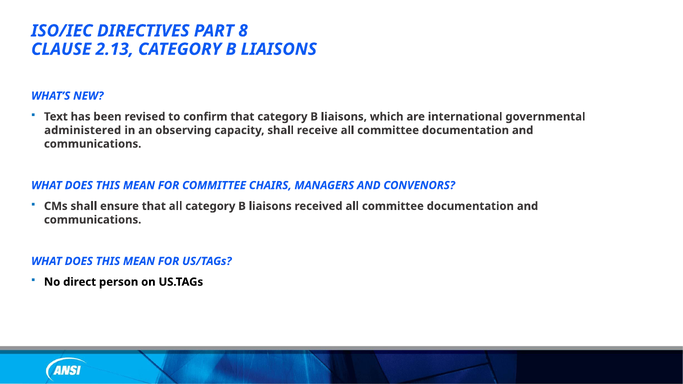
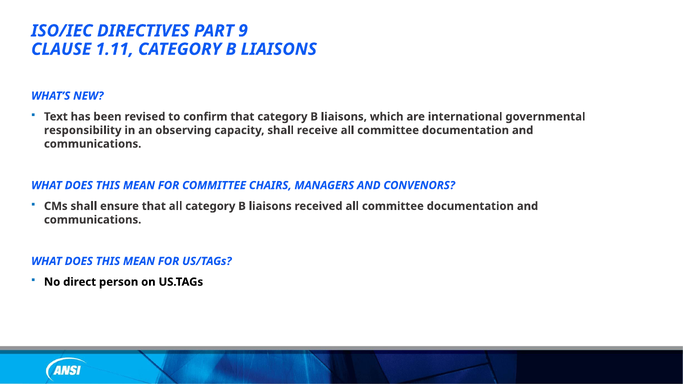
8: 8 -> 9 (243, 31)
2.13: 2.13 -> 1.11 (115, 49)
administered: administered -> responsibility (83, 130)
